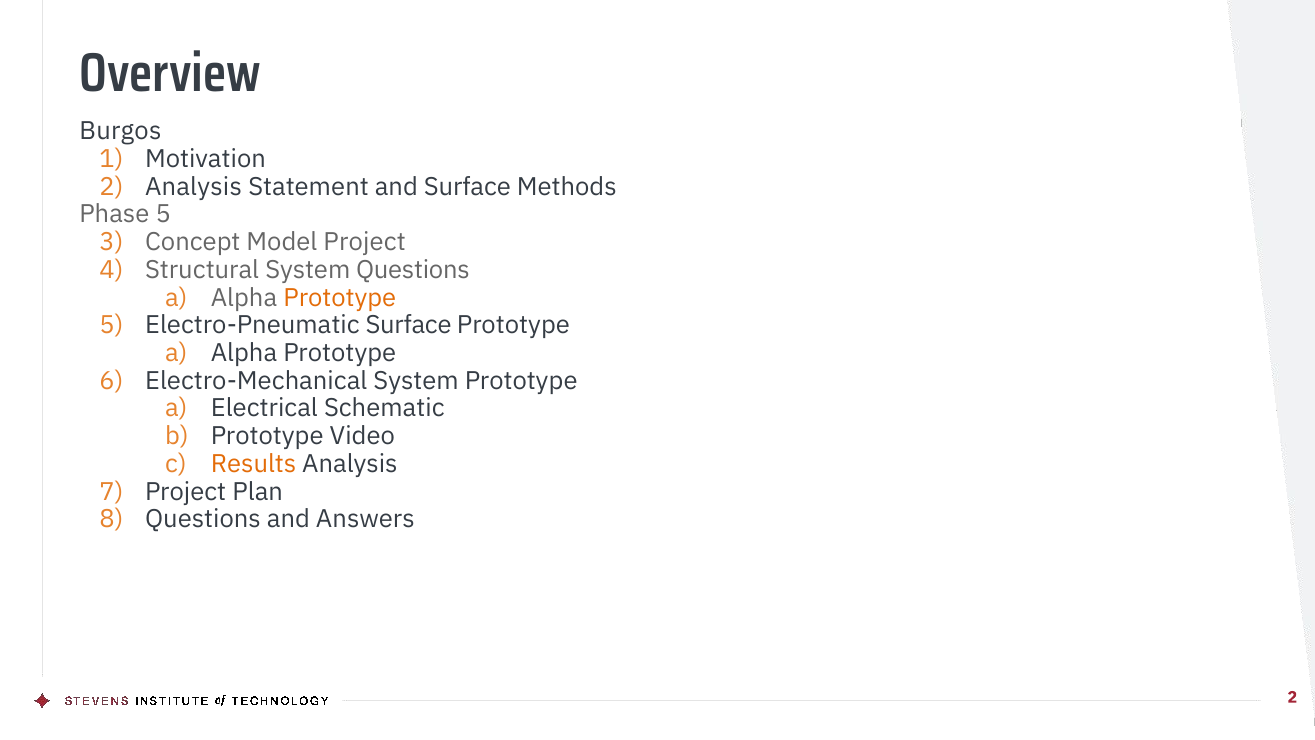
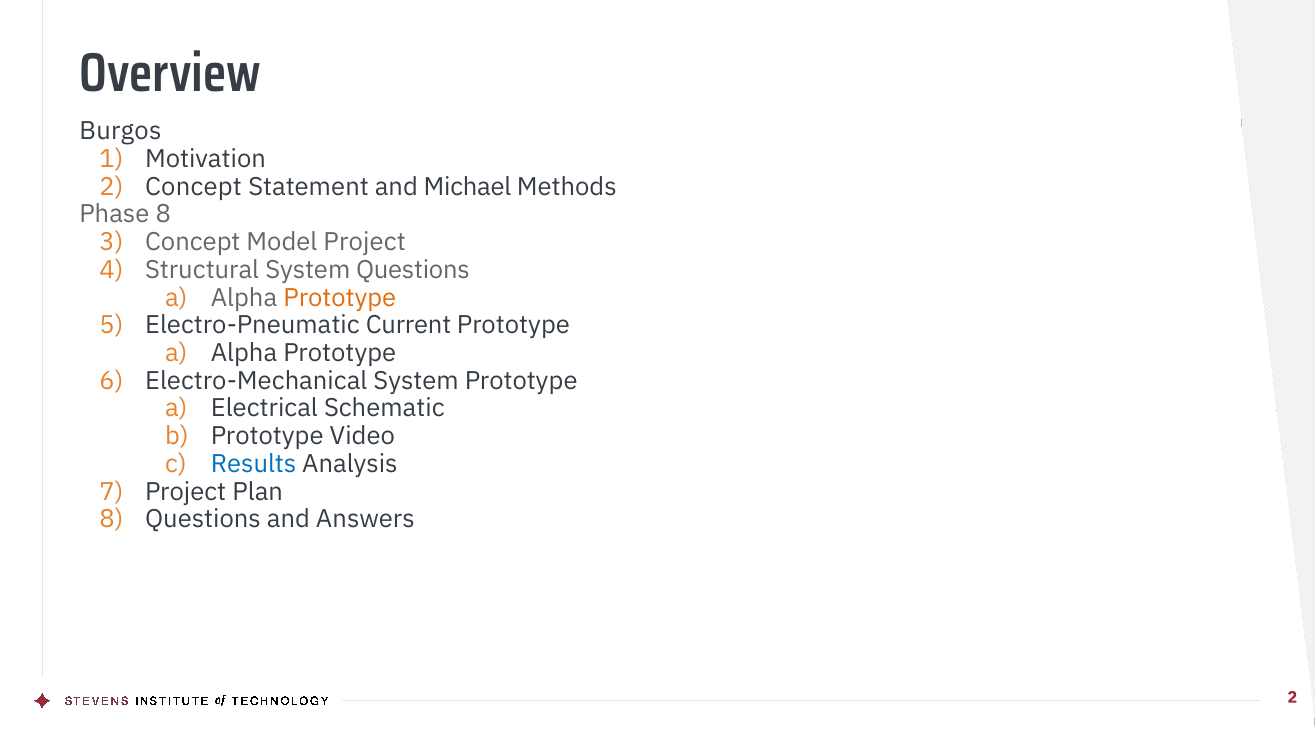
2 Analysis: Analysis -> Concept (194, 187)
and Surface: Surface -> Michael (467, 187)
Phase 5: 5 -> 8 (163, 214)
Electro-Pneumatic Surface: Surface -> Current (409, 325)
Results colour: orange -> blue (254, 464)
